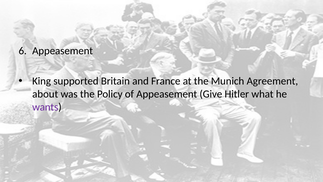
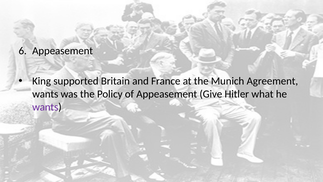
about: about -> wants (45, 94)
